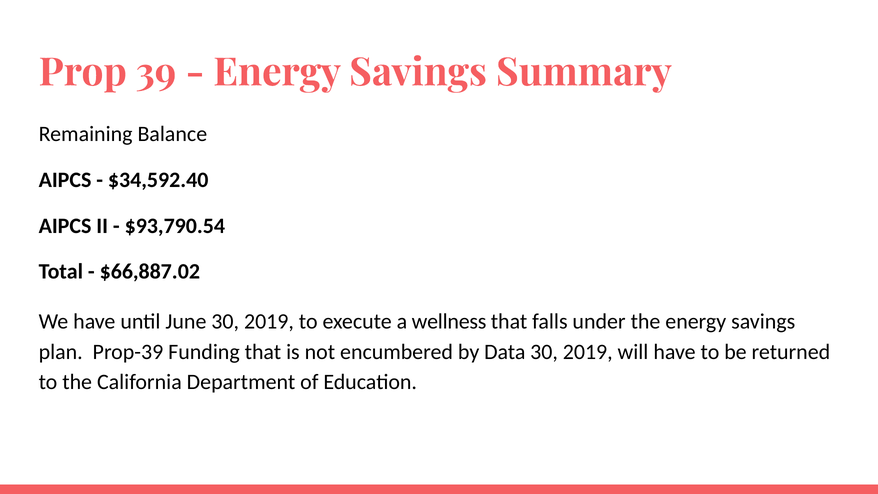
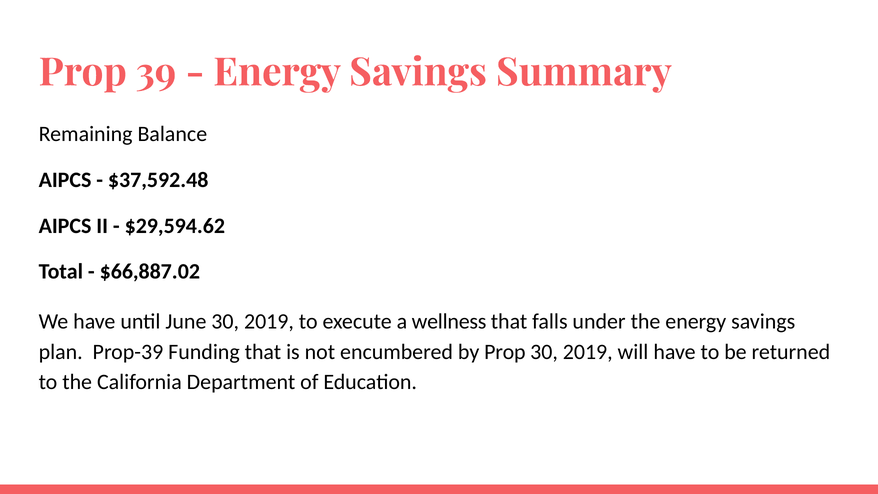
$34,592.40: $34,592.40 -> $37,592.48 (158, 180)
$93,790.54: $93,790.54 -> $29,594.62 (175, 226)
by Data: Data -> Prop (505, 352)
